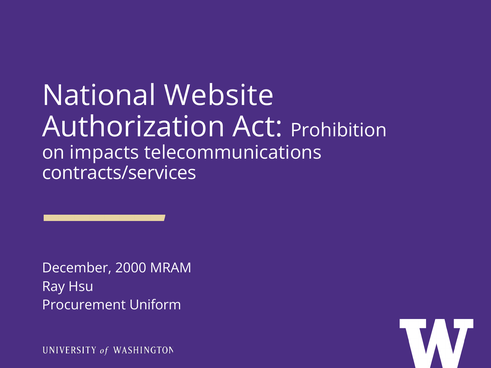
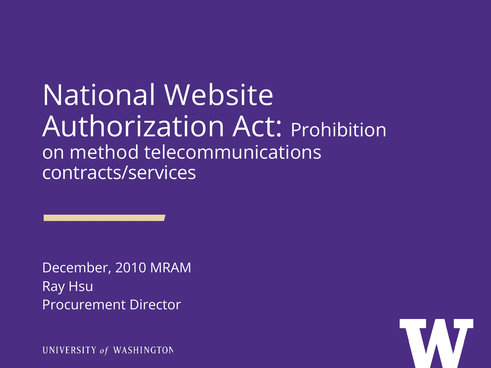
impacts: impacts -> method (104, 153)
2000: 2000 -> 2010 (131, 268)
Uniform: Uniform -> Director (155, 305)
